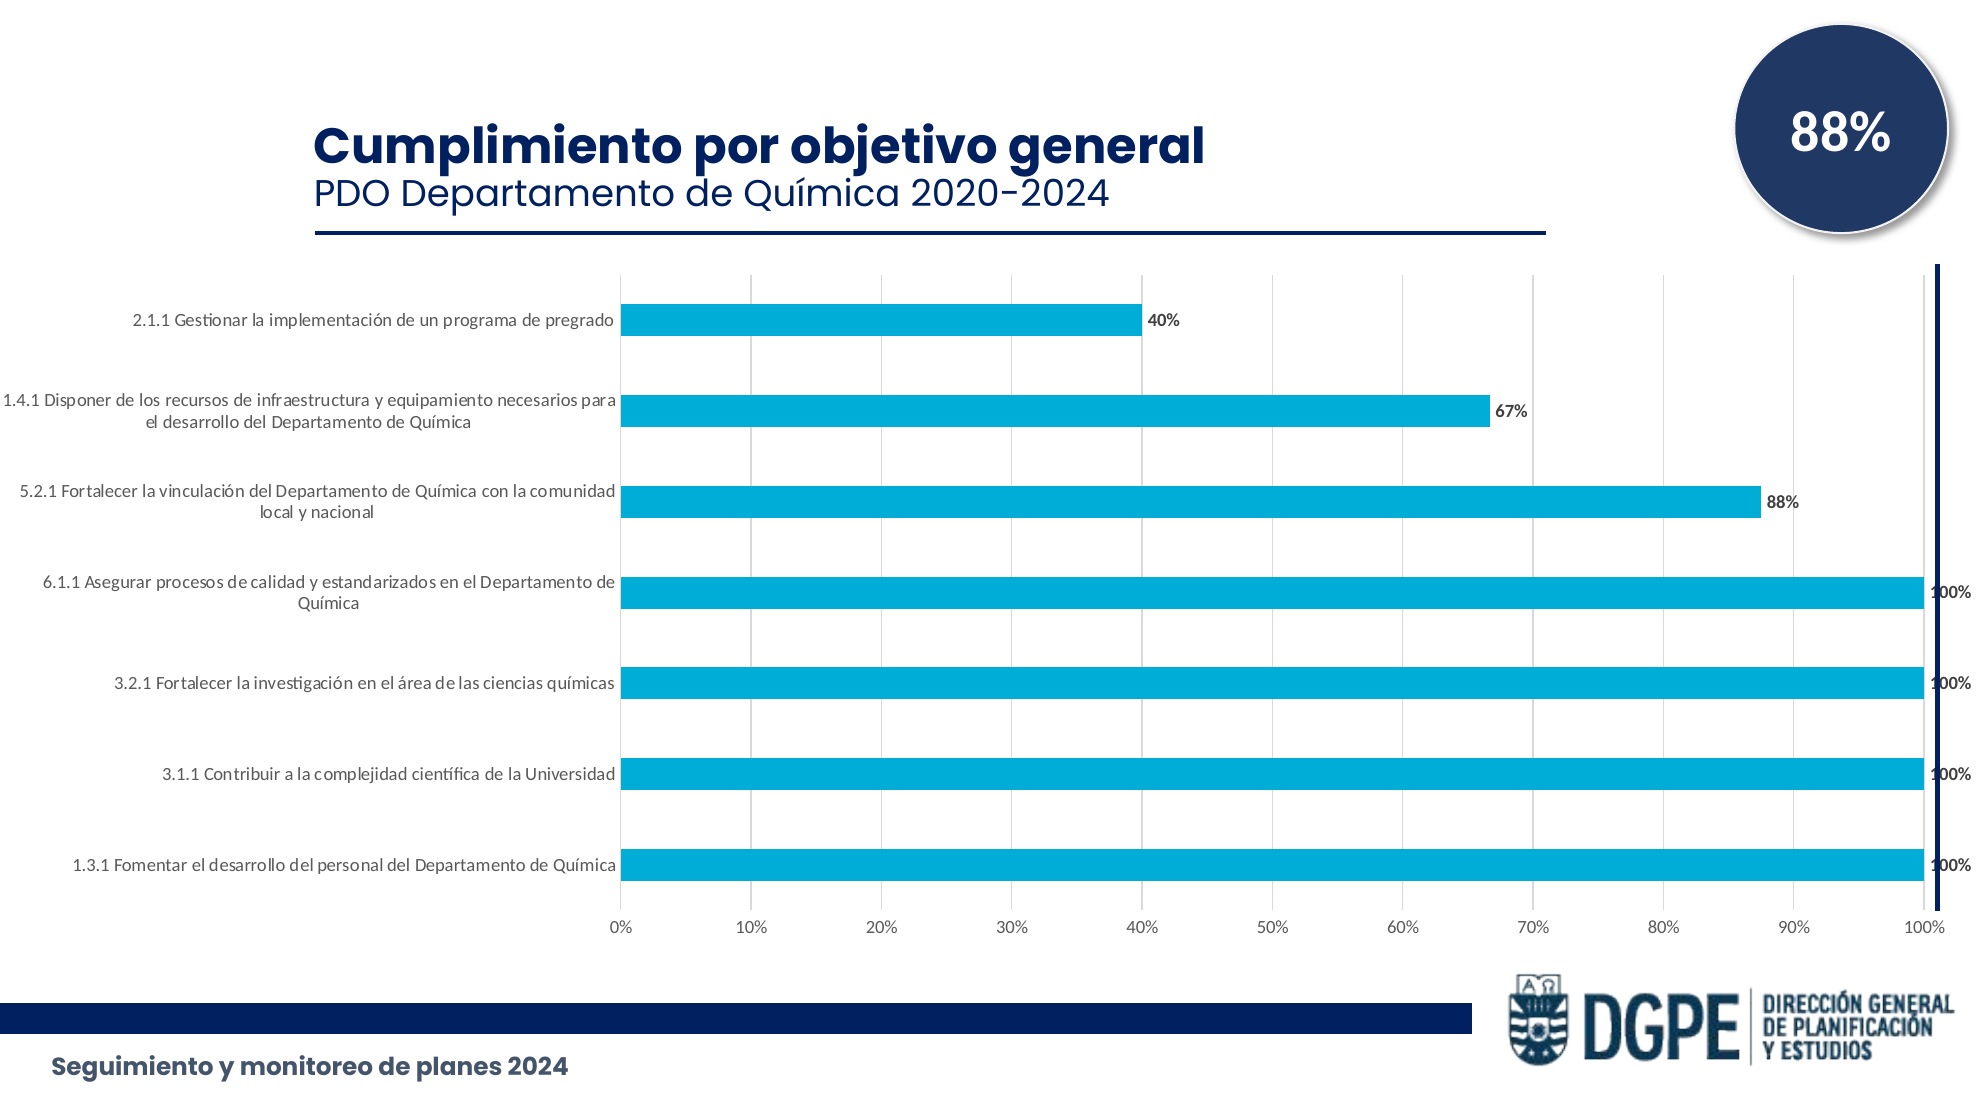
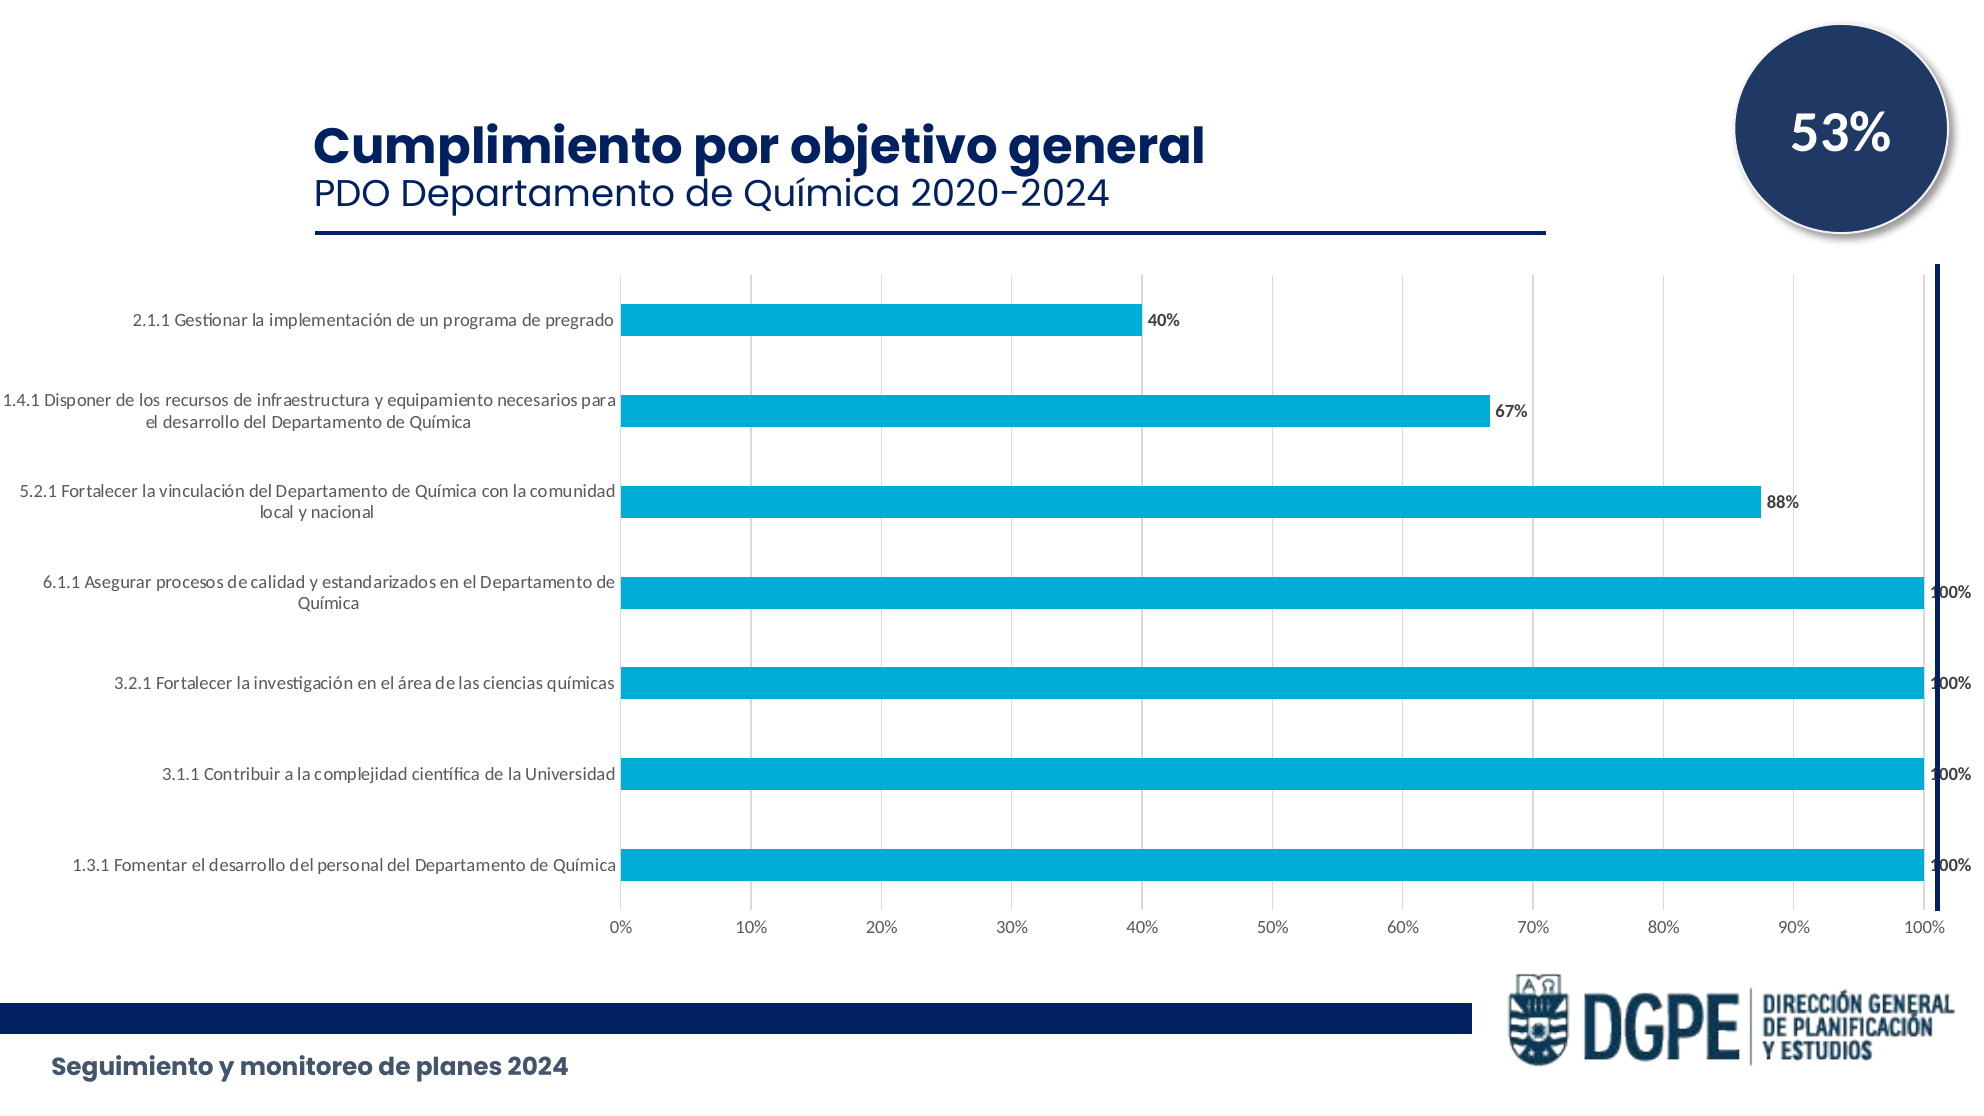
88%: 88% -> 53% (1841, 133)
